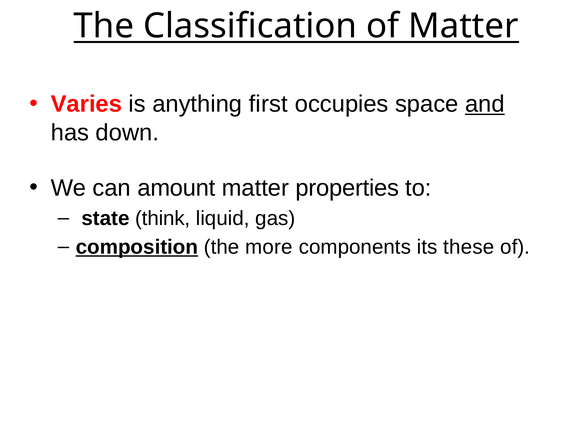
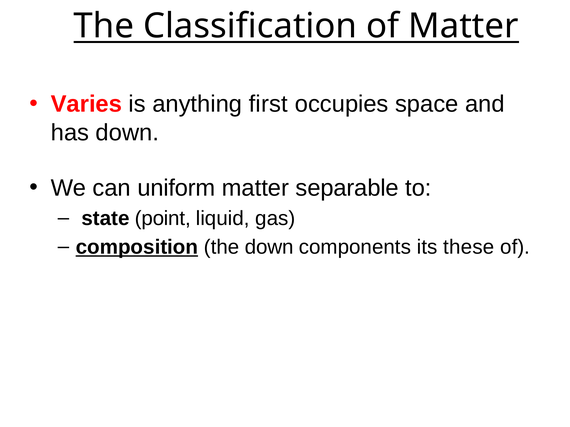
and underline: present -> none (485, 104)
amount: amount -> uniform (176, 188)
properties: properties -> separable (347, 188)
think: think -> point (163, 219)
the more: more -> down (269, 247)
